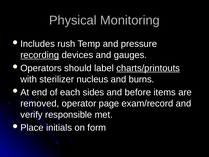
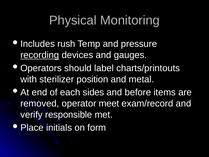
charts/printouts underline: present -> none (148, 68)
nucleus: nucleus -> position (92, 79)
burns: burns -> metal (141, 79)
page: page -> meet (109, 103)
